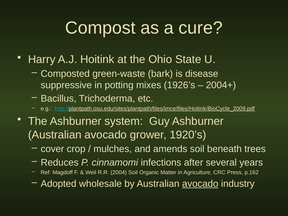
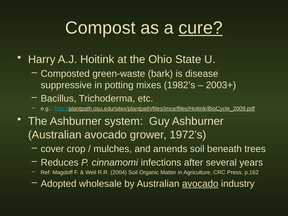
cure underline: none -> present (201, 28)
1926’s: 1926’s -> 1982’s (180, 85)
2004+: 2004+ -> 2003+ (221, 85)
1920’s: 1920’s -> 1972’s (188, 135)
